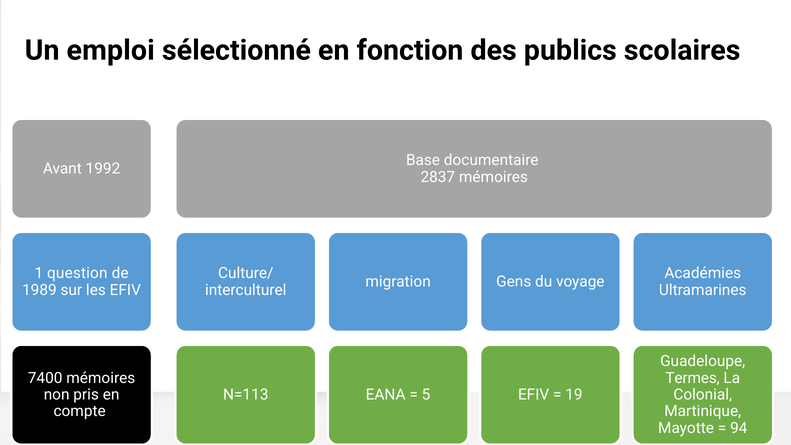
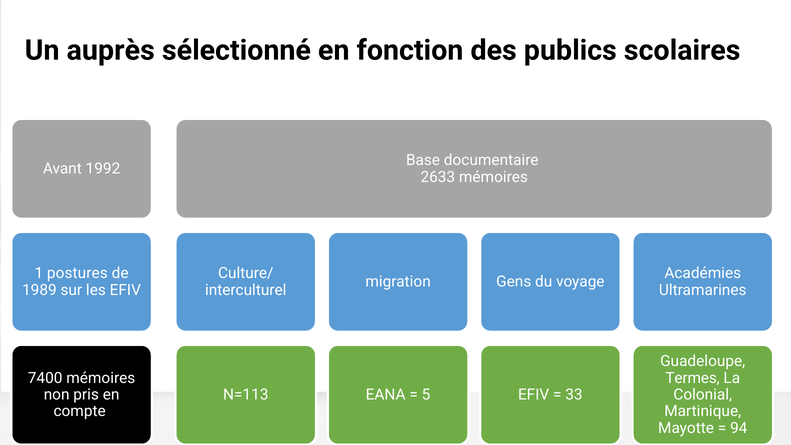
emploi: emploi -> auprès (111, 50)
2837: 2837 -> 2633 (438, 177)
question: question -> postures (77, 273)
19: 19 -> 33 (574, 395)
